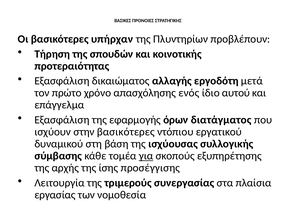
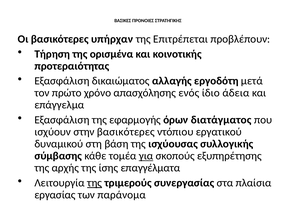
Πλυντηρίων: Πλυντηρίων -> Επιτρέπεται (181, 39)
σπουδών: σπουδών -> ορισμένα (112, 54)
αυτού: αυτού -> άδεια (236, 93)
προσέγγισης: προσέγγισης -> επαγγέλματα (150, 168)
της underline: none -> present (95, 183)
νομοθεσία: νομοθεσία -> παράνομα (122, 195)
